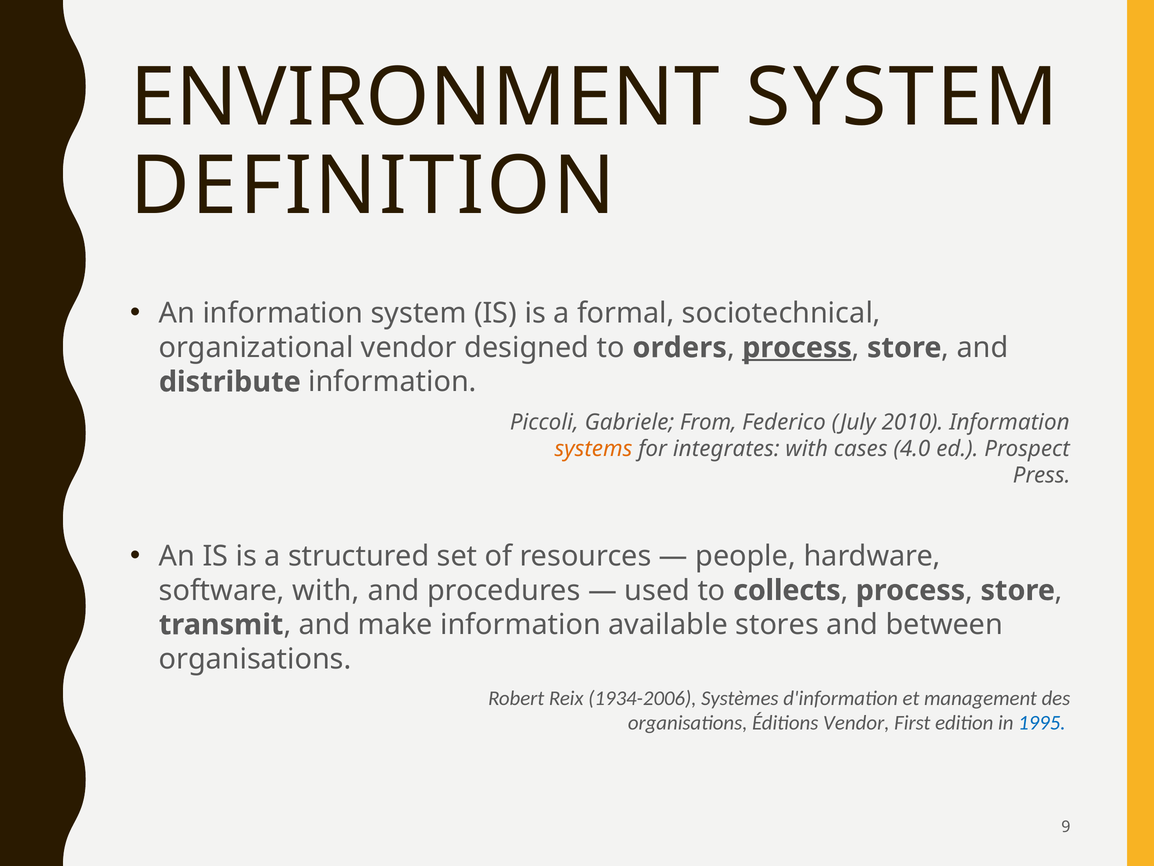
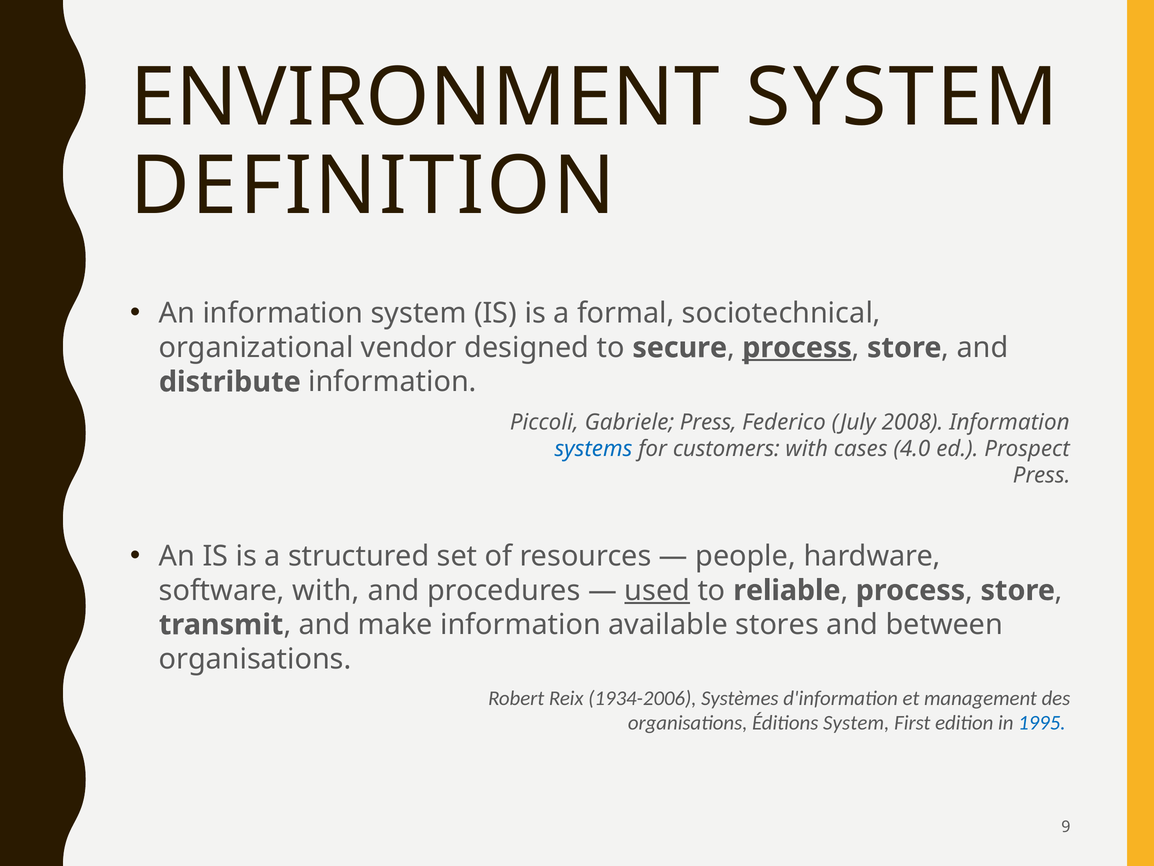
orders: orders -> secure (680, 347)
Gabriele From: From -> Press (708, 422)
2010: 2010 -> 2008 (912, 422)
systems colour: orange -> blue (593, 449)
integrates: integrates -> customers (726, 449)
used underline: none -> present (657, 590)
collects: collects -> reliable (787, 590)
Éditions Vendor: Vendor -> System (856, 723)
